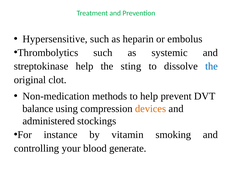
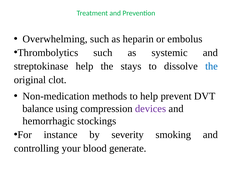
Hypersensitive: Hypersensitive -> Overwhelming (55, 39)
sting: sting -> stays (131, 66)
devices colour: orange -> purple (151, 109)
administered: administered -> hemorrhagic (49, 121)
vitamin: vitamin -> severity (128, 135)
